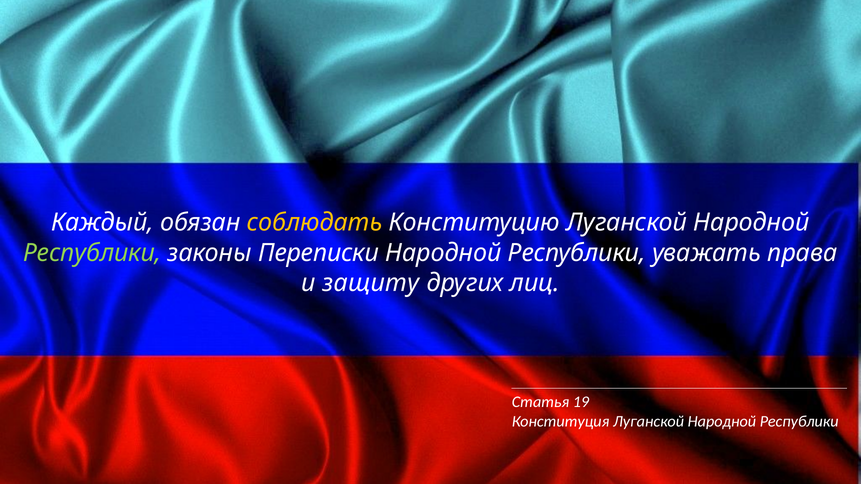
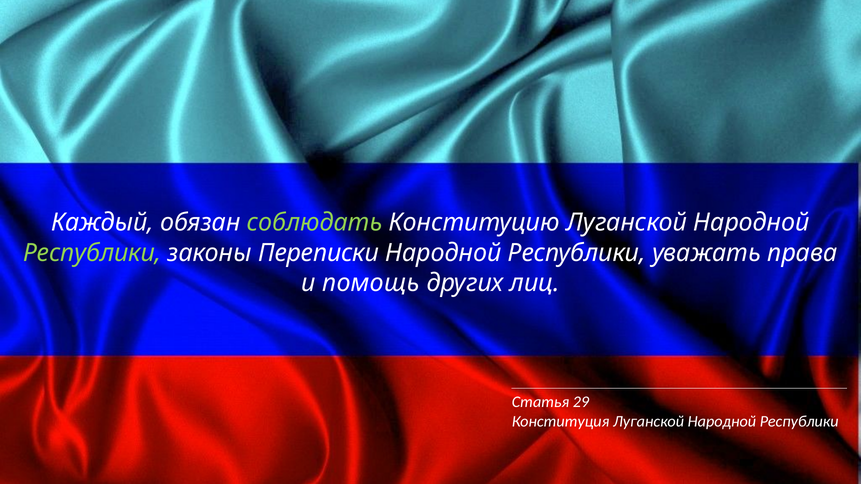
соблюдать colour: yellow -> light green (315, 223)
защиту: защиту -> помощь (371, 283)
19: 19 -> 29 (581, 402)
